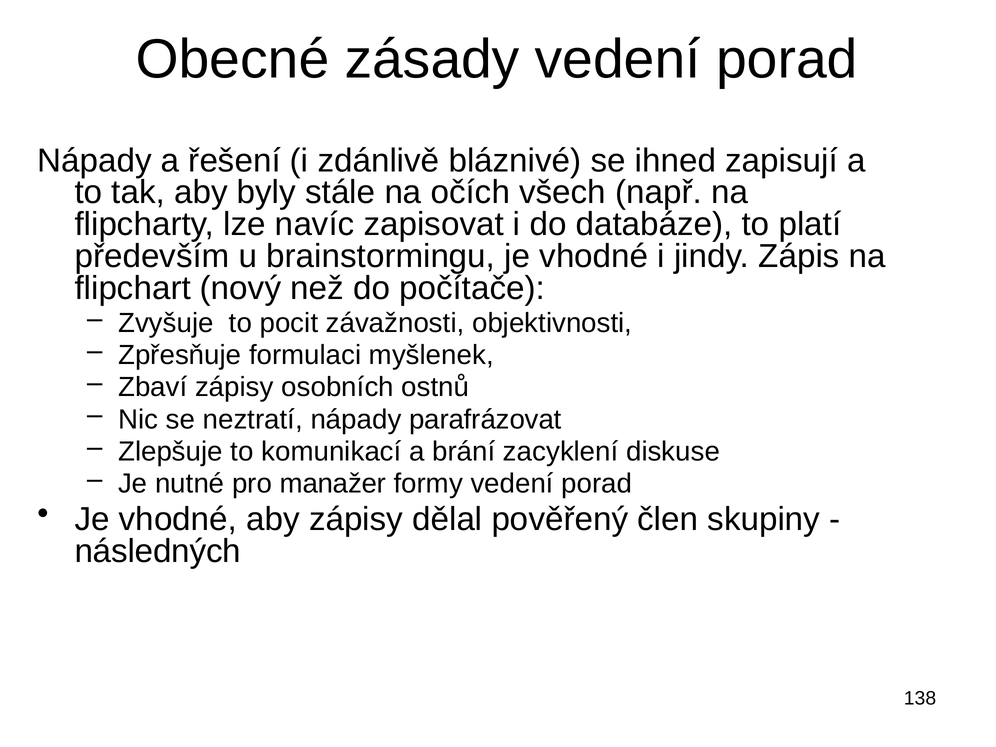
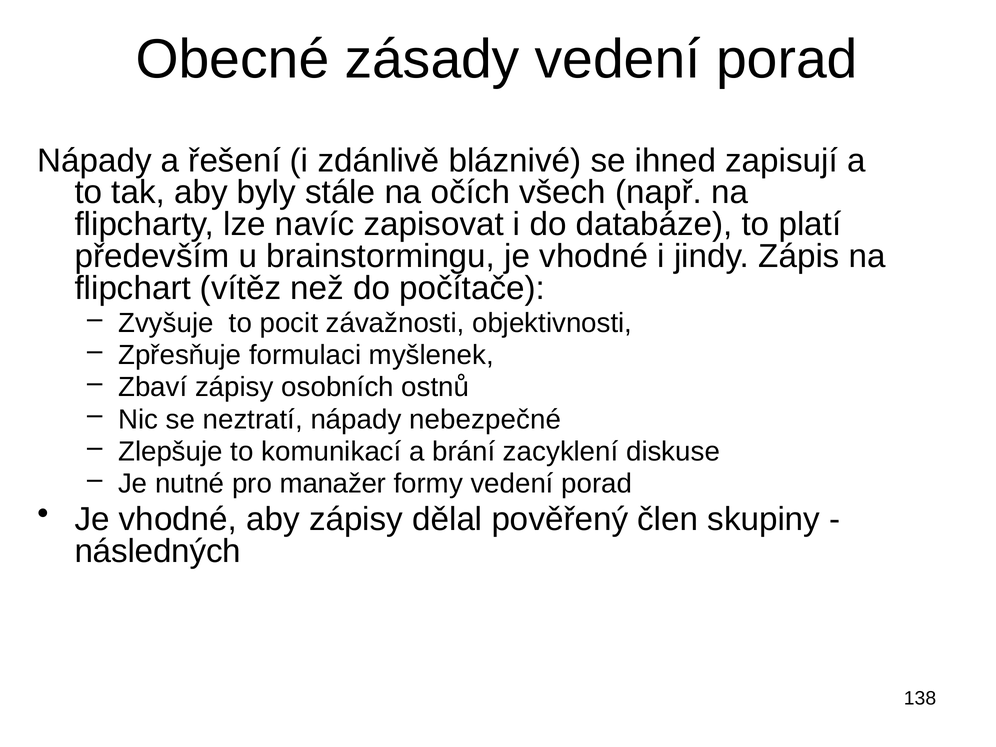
nový: nový -> vítěz (241, 288)
parafrázovat: parafrázovat -> nebezpečné (485, 419)
